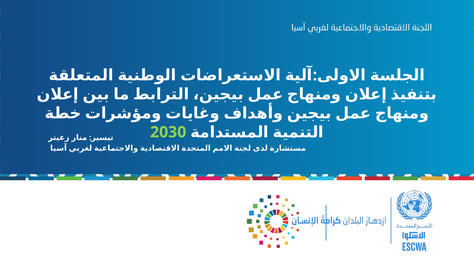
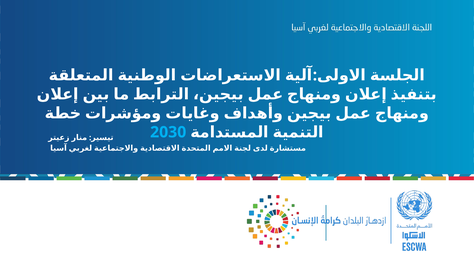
2030 colour: light green -> light blue (168, 132)
